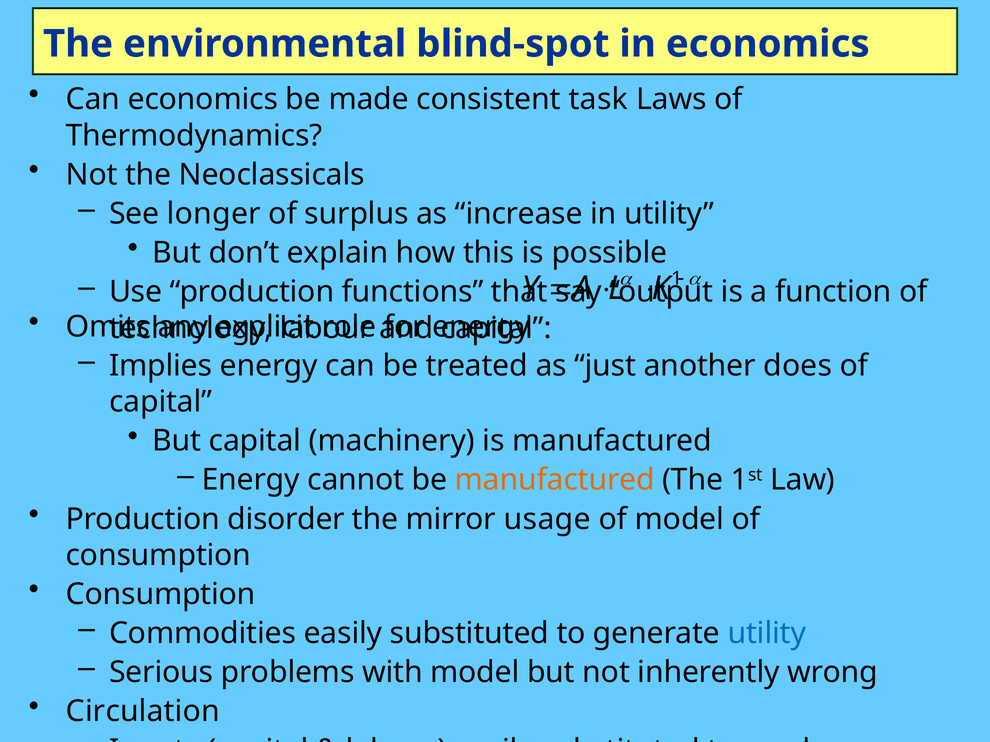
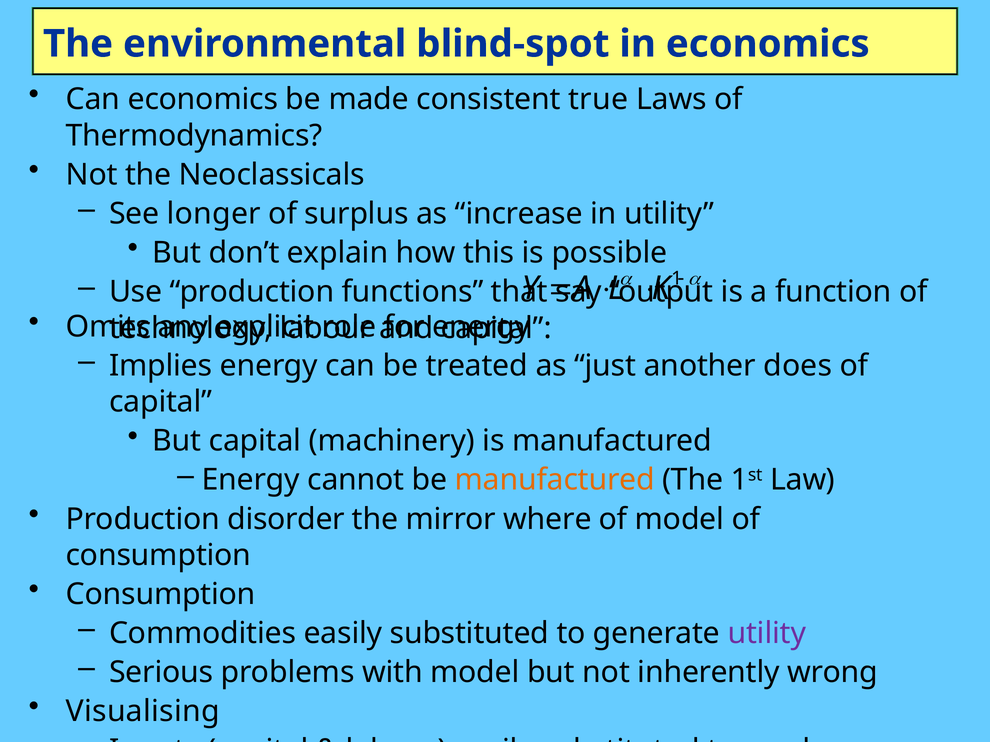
task: task -> true (598, 100)
usage: usage -> where (548, 519)
utility colour: blue -> purple (767, 634)
Circulation: Circulation -> Visualising (143, 712)
